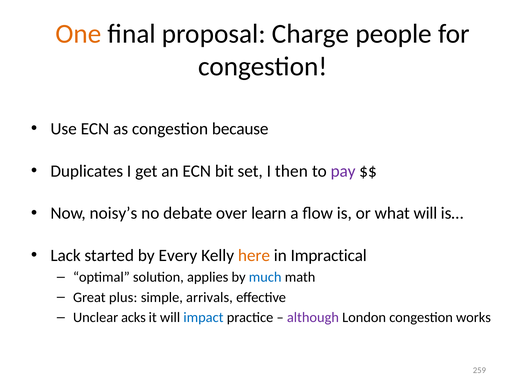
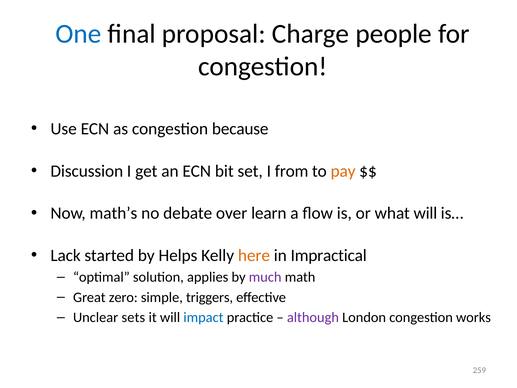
One colour: orange -> blue (79, 34)
Duplicates: Duplicates -> Discussion (87, 171)
then: then -> from (292, 171)
pay colour: purple -> orange (343, 171)
noisy’s: noisy’s -> math’s (113, 213)
Every: Every -> Helps (178, 255)
much colour: blue -> purple (265, 277)
plus: plus -> zero (123, 297)
arrivals: arrivals -> triggers (210, 297)
acks: acks -> sets (133, 317)
